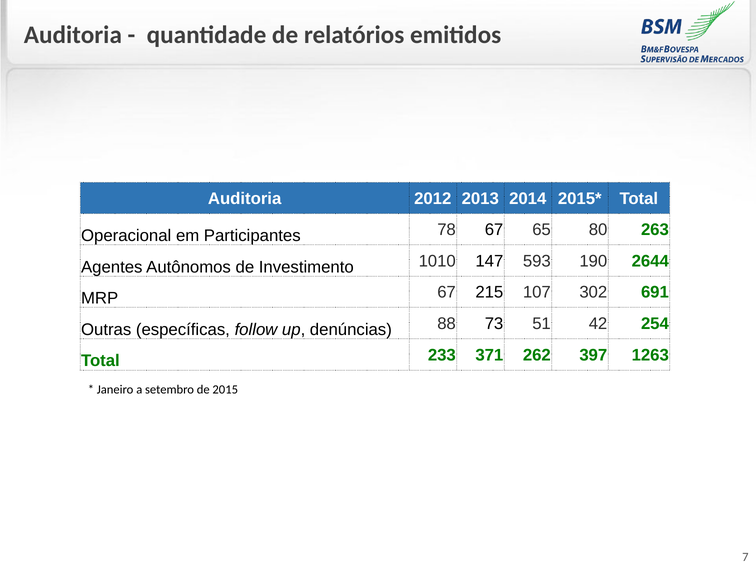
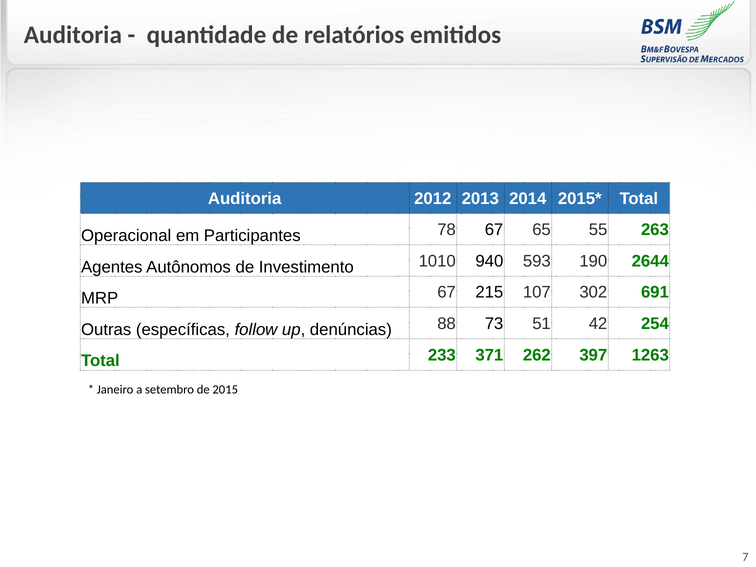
80: 80 -> 55 (598, 230)
147: 147 -> 940 (489, 261)
